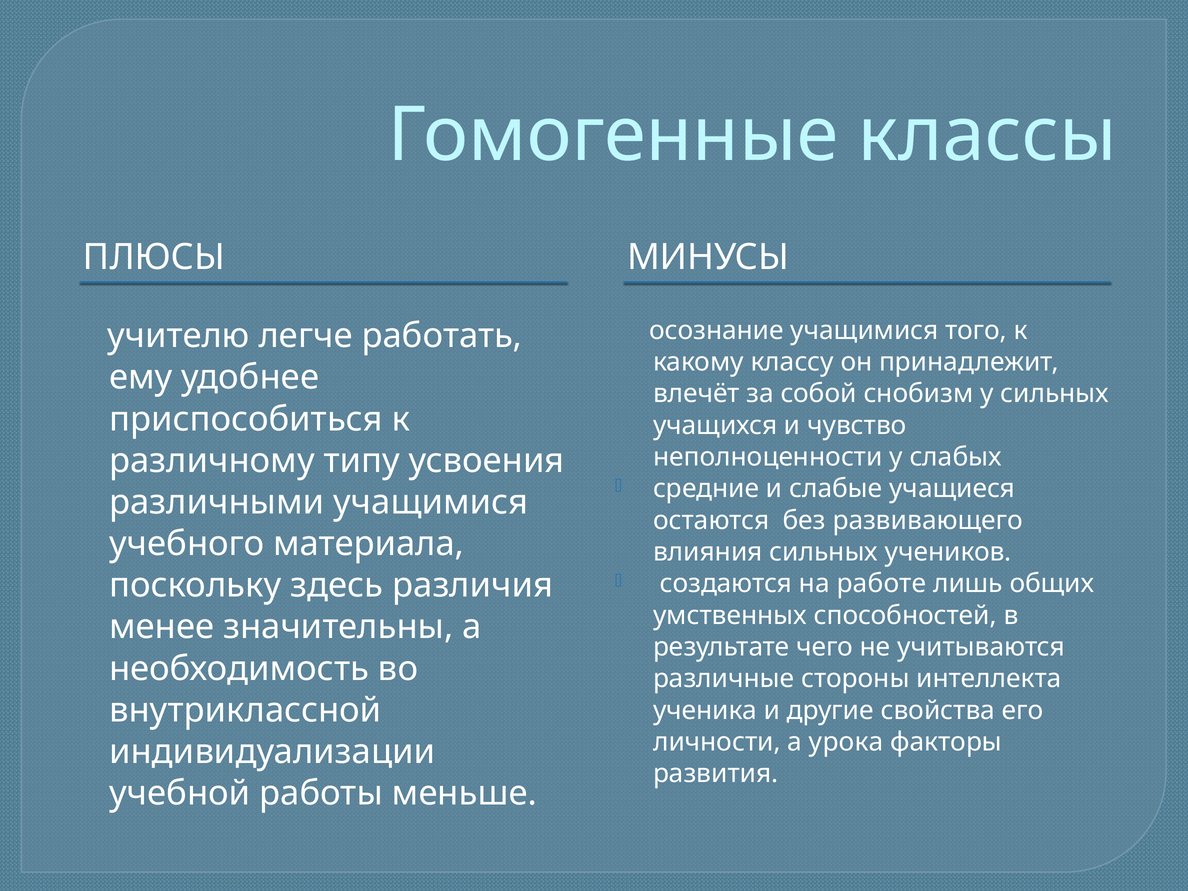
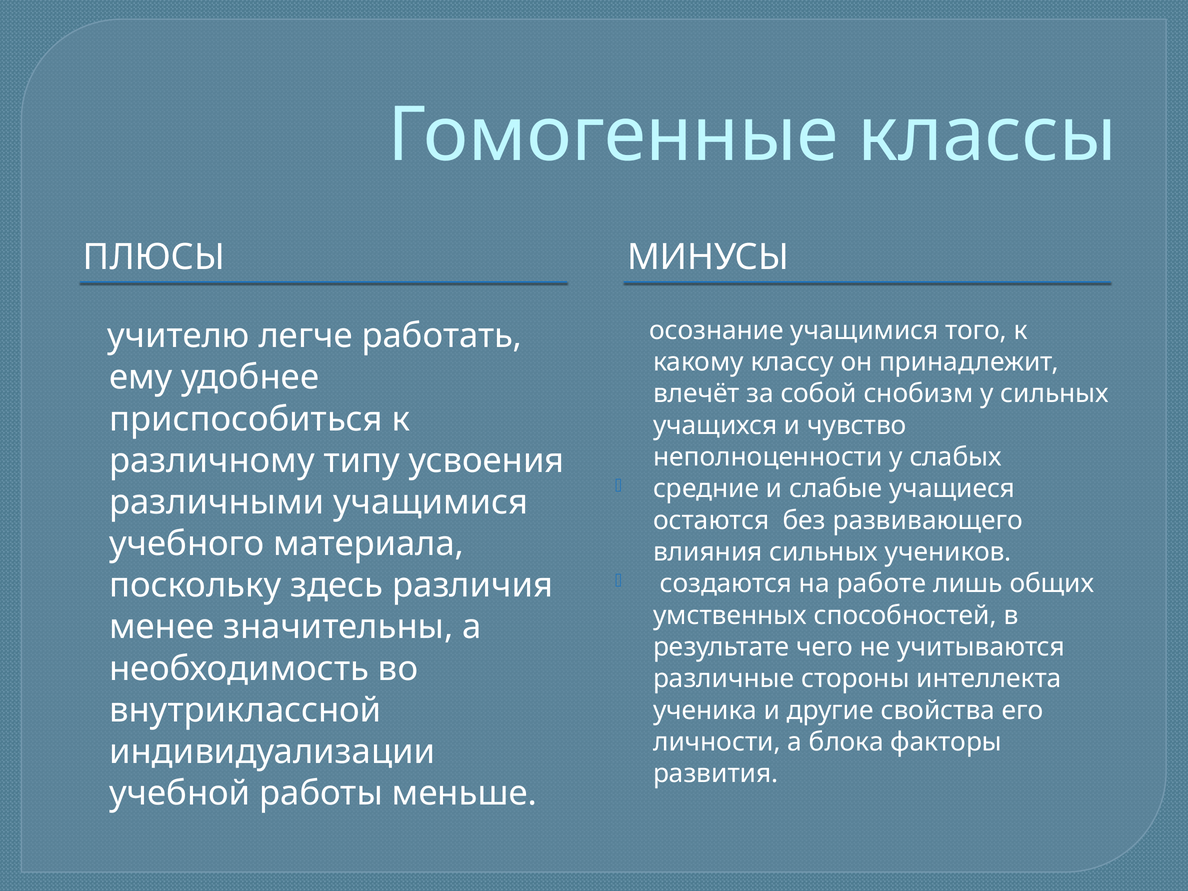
урока: урока -> блока (846, 742)
